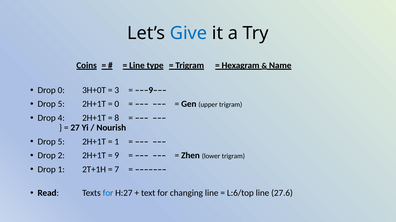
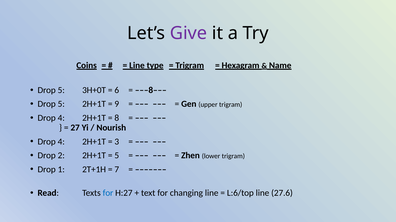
Give colour: blue -> purple (188, 33)
0: 0 -> 5 (61, 90)
3: 3 -> 6 (117, 90)
–––9–––: –––9––– -> –––8––– (151, 90)
0: 0 -> 9 (117, 104)
5: 5 -> 4 (61, 142)
1: 1 -> 3 (117, 142)
9: 9 -> 5 (117, 156)
